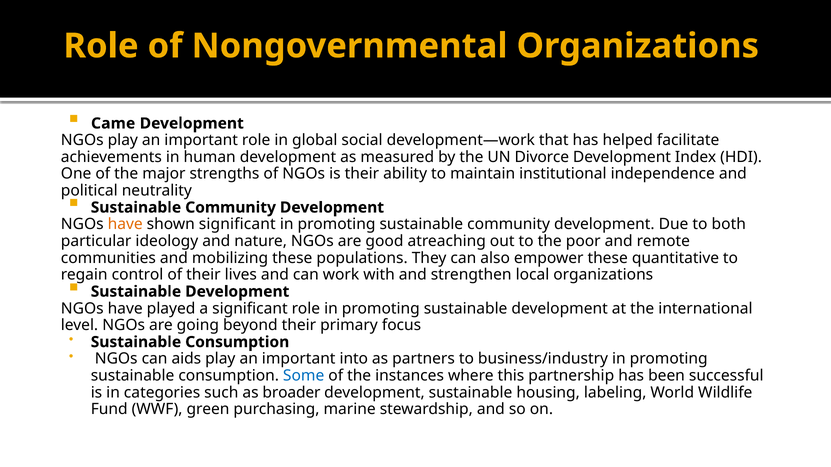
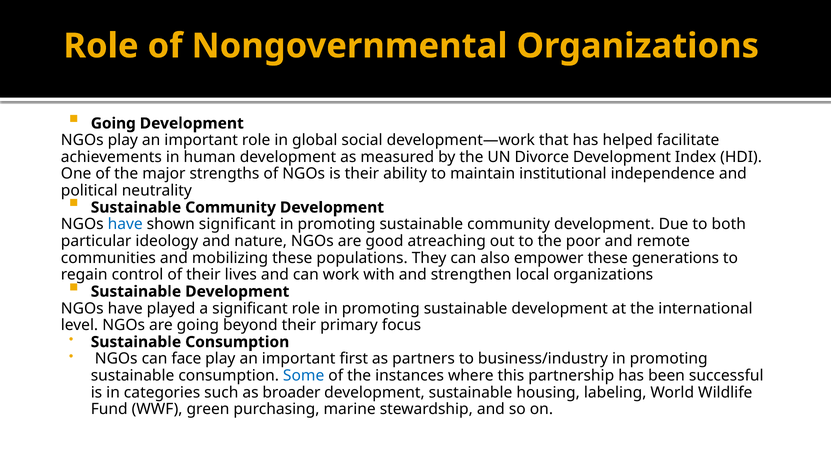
Came: Came -> Going (113, 124)
have colour: orange -> blue (125, 225)
quantitative: quantitative -> generations (675, 258)
aids: aids -> face (186, 359)
into: into -> first (354, 359)
